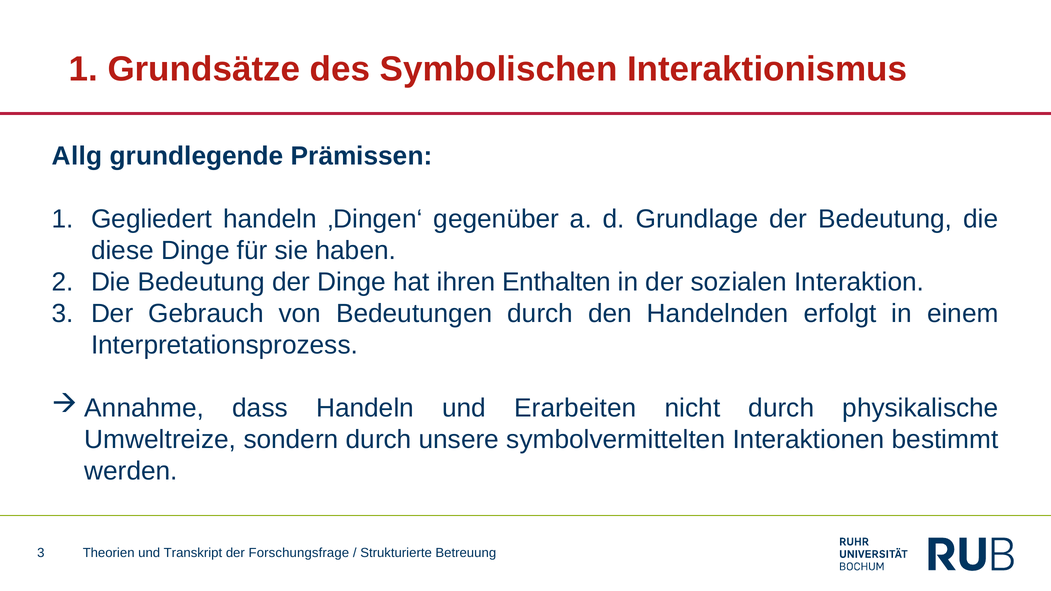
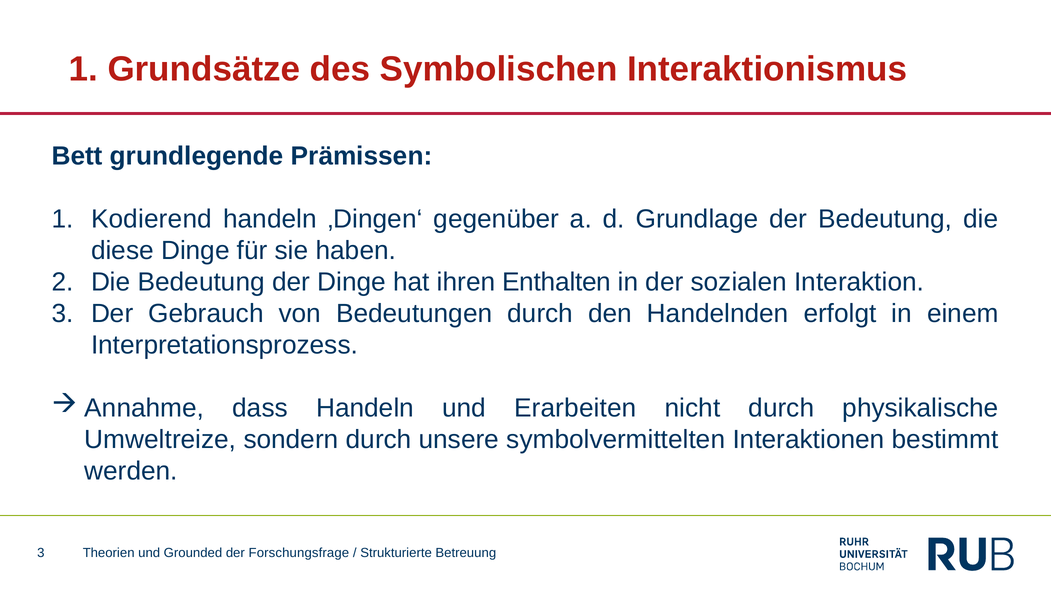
Allg: Allg -> Bett (77, 156)
Gegliedert: Gegliedert -> Kodierend (152, 219)
Transkript: Transkript -> Grounded (193, 553)
